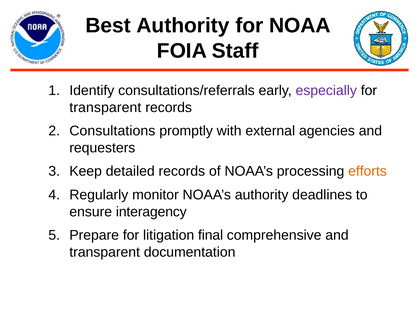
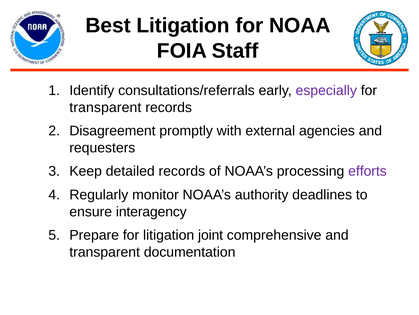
Best Authority: Authority -> Litigation (183, 26)
Consultations: Consultations -> Disagreement (112, 131)
efforts colour: orange -> purple (367, 171)
final: final -> joint (211, 235)
